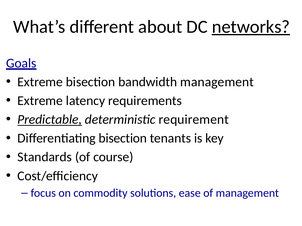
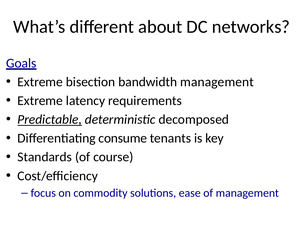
networks underline: present -> none (251, 27)
requirement: requirement -> decomposed (194, 120)
Differentiating bisection: bisection -> consume (123, 139)
